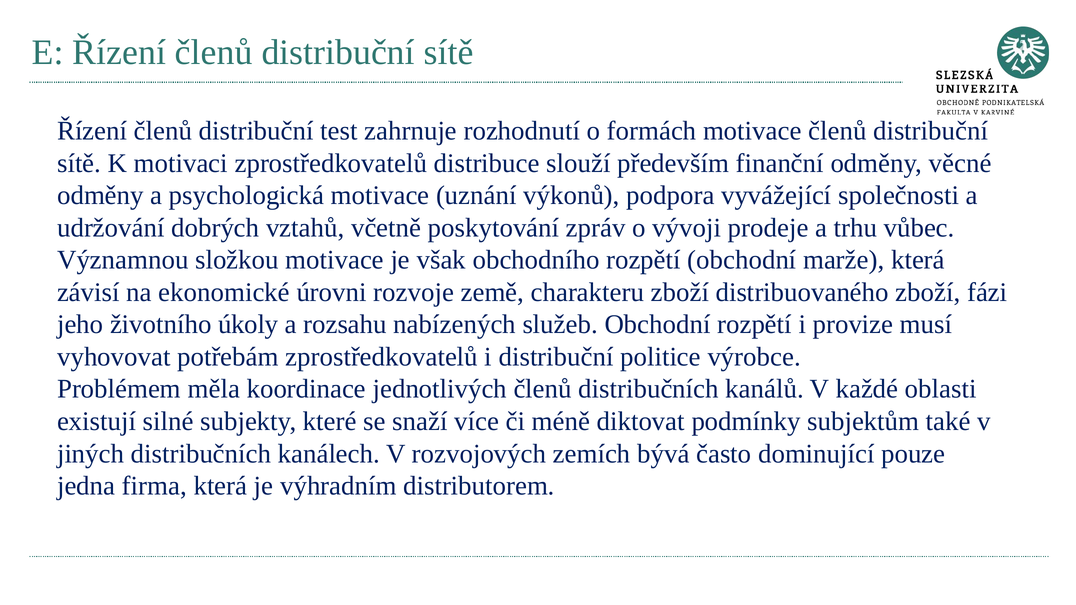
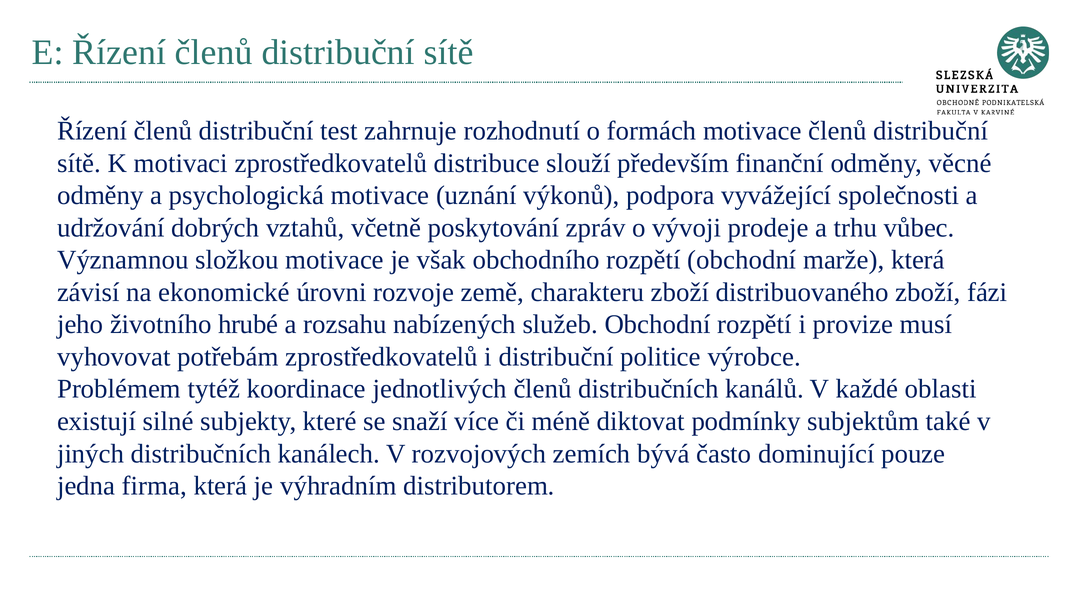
úkoly: úkoly -> hrubé (248, 325)
měla: měla -> tytéž (214, 389)
